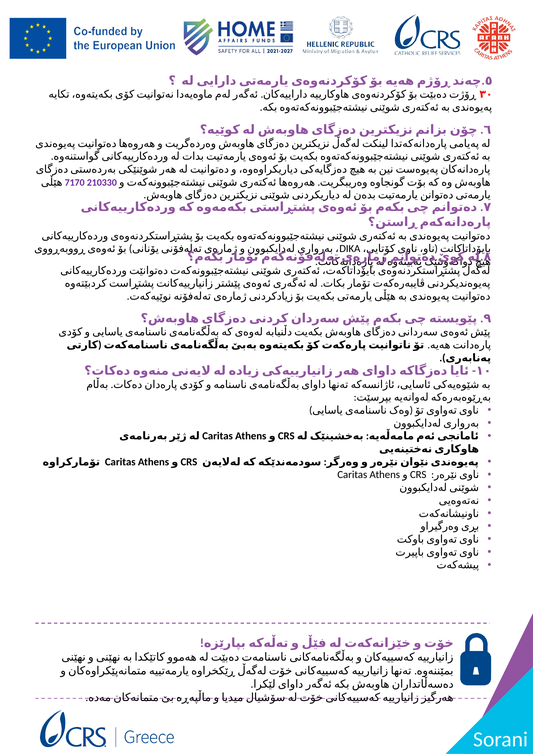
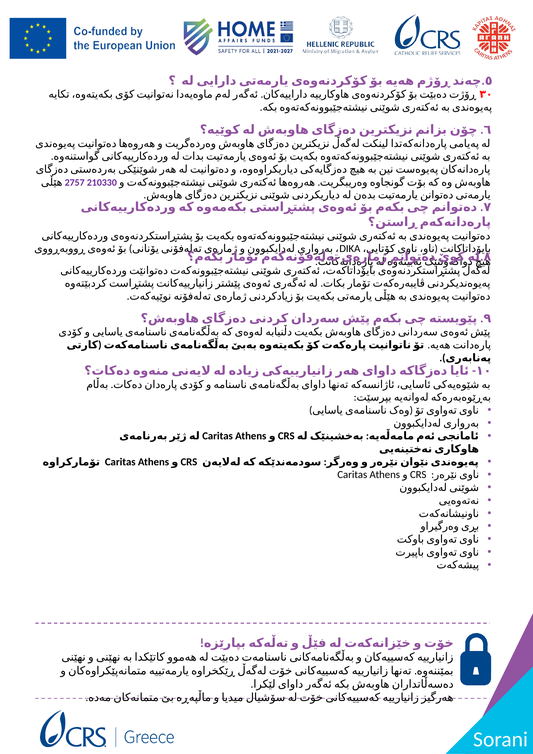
7170: 7170 -> 2757 (75, 183)
